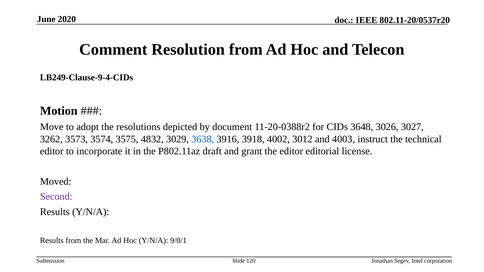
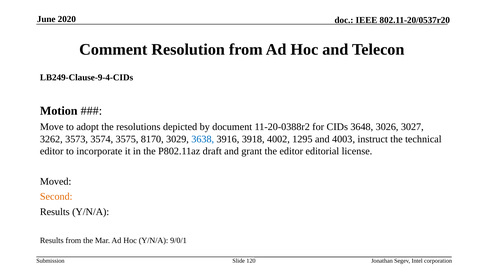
4832: 4832 -> 8170 (152, 139)
3012: 3012 -> 1295 (302, 139)
Second colour: purple -> orange (56, 197)
